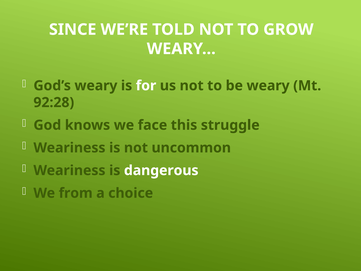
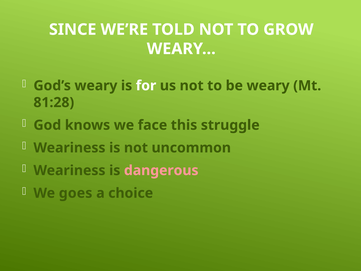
92:28: 92:28 -> 81:28 (54, 102)
dangerous colour: white -> pink (161, 170)
from: from -> goes (76, 193)
